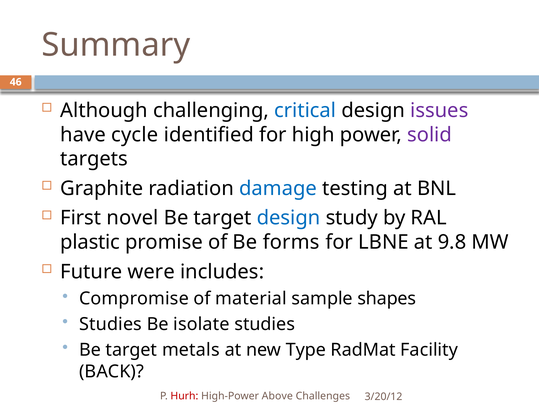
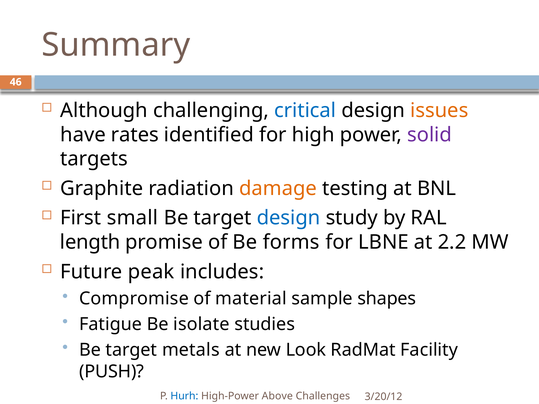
issues colour: purple -> orange (439, 111)
cycle: cycle -> rates (135, 135)
damage colour: blue -> orange (278, 189)
novel: novel -> small (132, 218)
plastic: plastic -> length (90, 242)
9.8: 9.8 -> 2.2 (452, 242)
were: were -> peak (151, 272)
Studies: Studies -> Fatigue (111, 324)
Type: Type -> Look (306, 350)
BACK: BACK -> PUSH (112, 372)
Hurh colour: red -> blue (184, 396)
